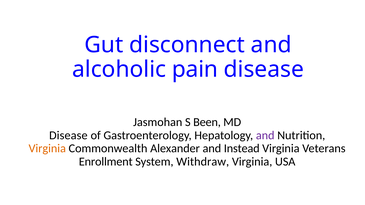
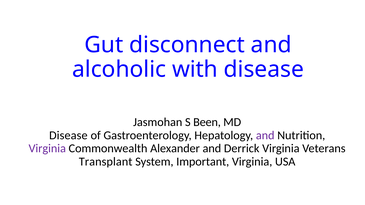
pain: pain -> with (195, 70)
Virginia colour: orange -> purple (47, 149)
Instead: Instead -> Derrick (242, 149)
Enrollment: Enrollment -> Transplant (106, 162)
Withdraw: Withdraw -> Important (203, 162)
